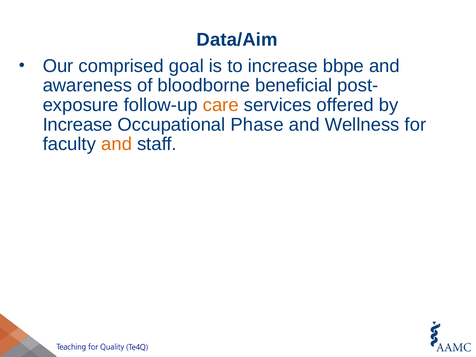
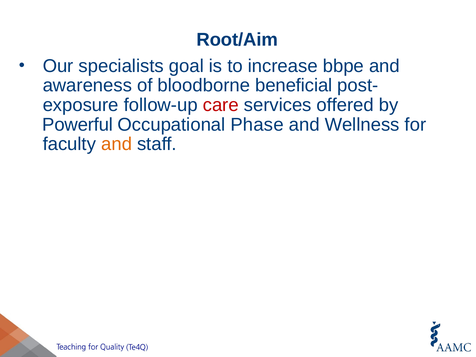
Data/Aim: Data/Aim -> Root/Aim (237, 40)
comprised: comprised -> specialists (121, 66)
care colour: orange -> red (221, 105)
Increase: Increase -> Powerful (78, 125)
